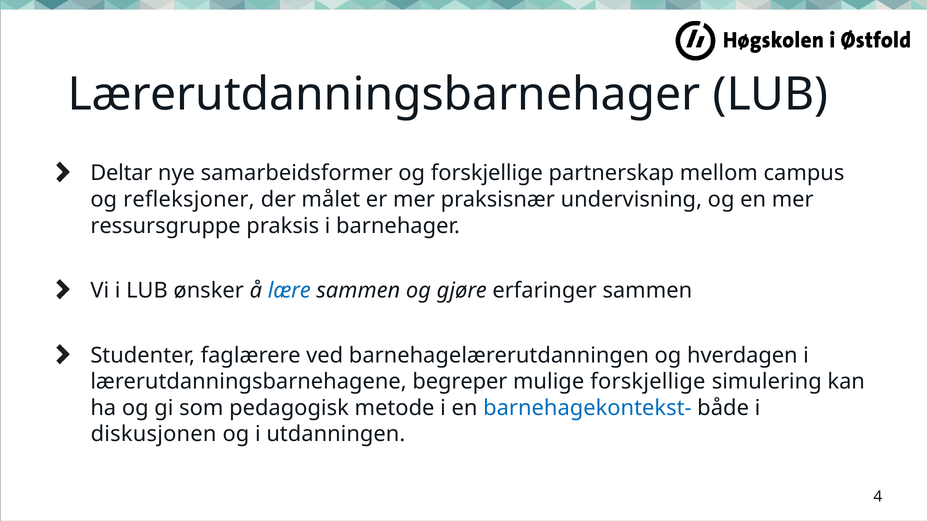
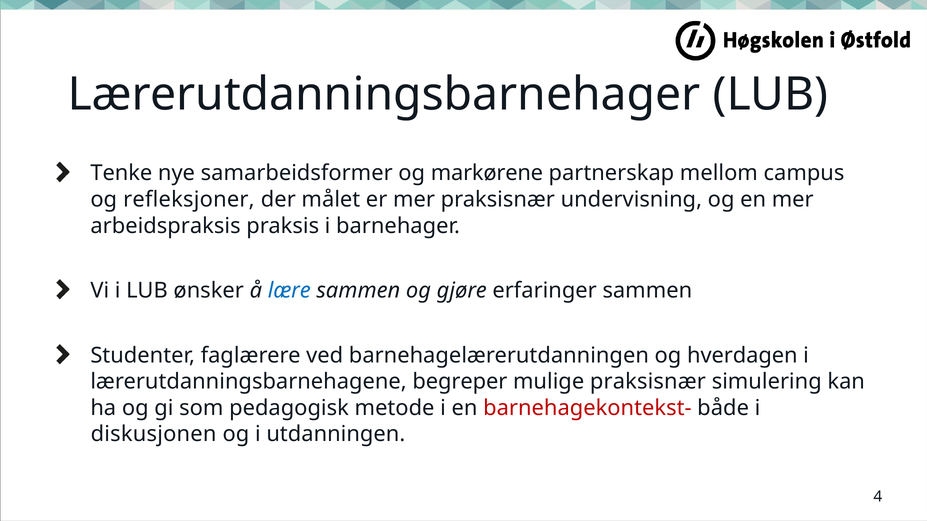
Deltar: Deltar -> Tenke (121, 173)
og forskjellige: forskjellige -> markørene (487, 173)
ressursgruppe: ressursgruppe -> arbeidspraksis (166, 226)
mulige forskjellige: forskjellige -> praksisnær (648, 382)
barnehagekontekst- colour: blue -> red (587, 408)
